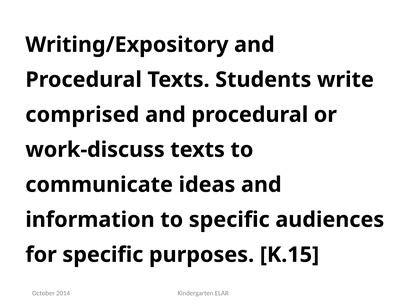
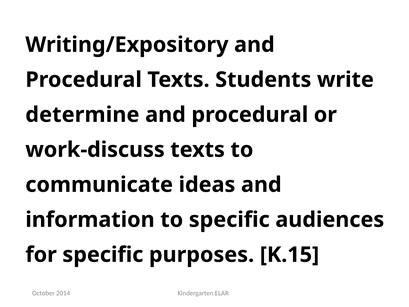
comprised: comprised -> determine (82, 115)
